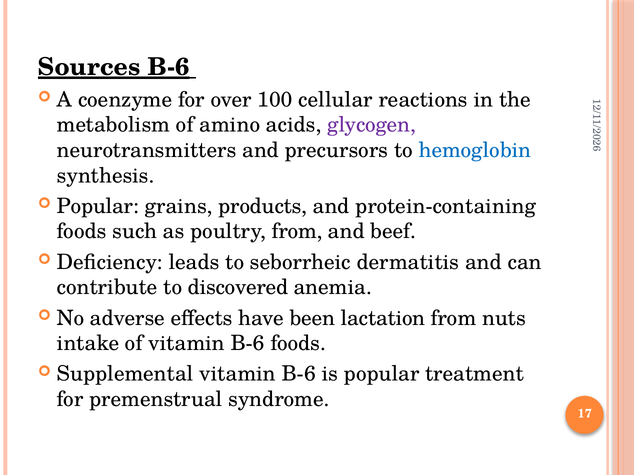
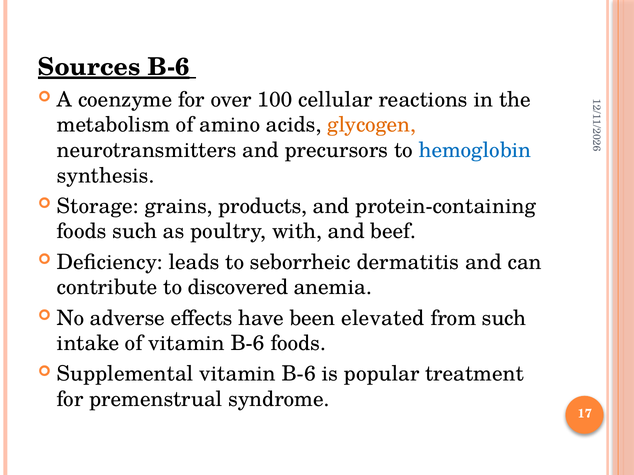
glycogen colour: purple -> orange (372, 125)
Popular: Popular -> Storage (98, 206)
poultry from: from -> with (297, 232)
lactation: lactation -> elevated (383, 318)
from nuts: nuts -> such (504, 318)
